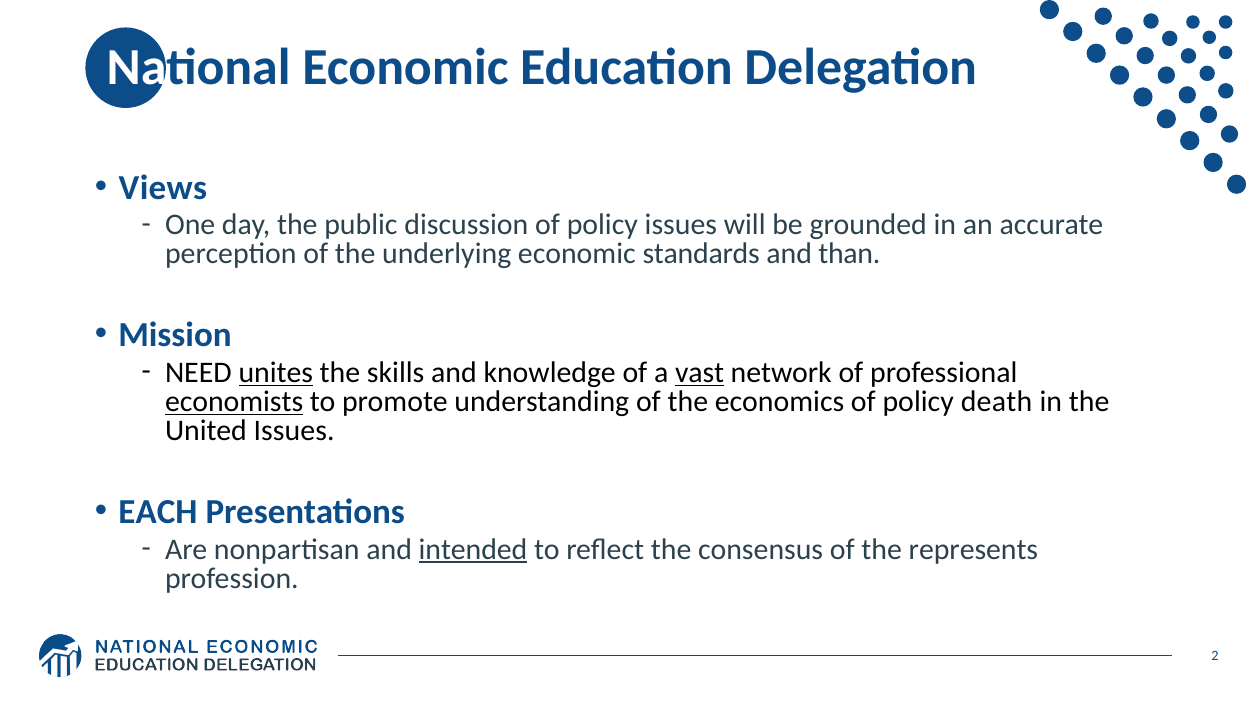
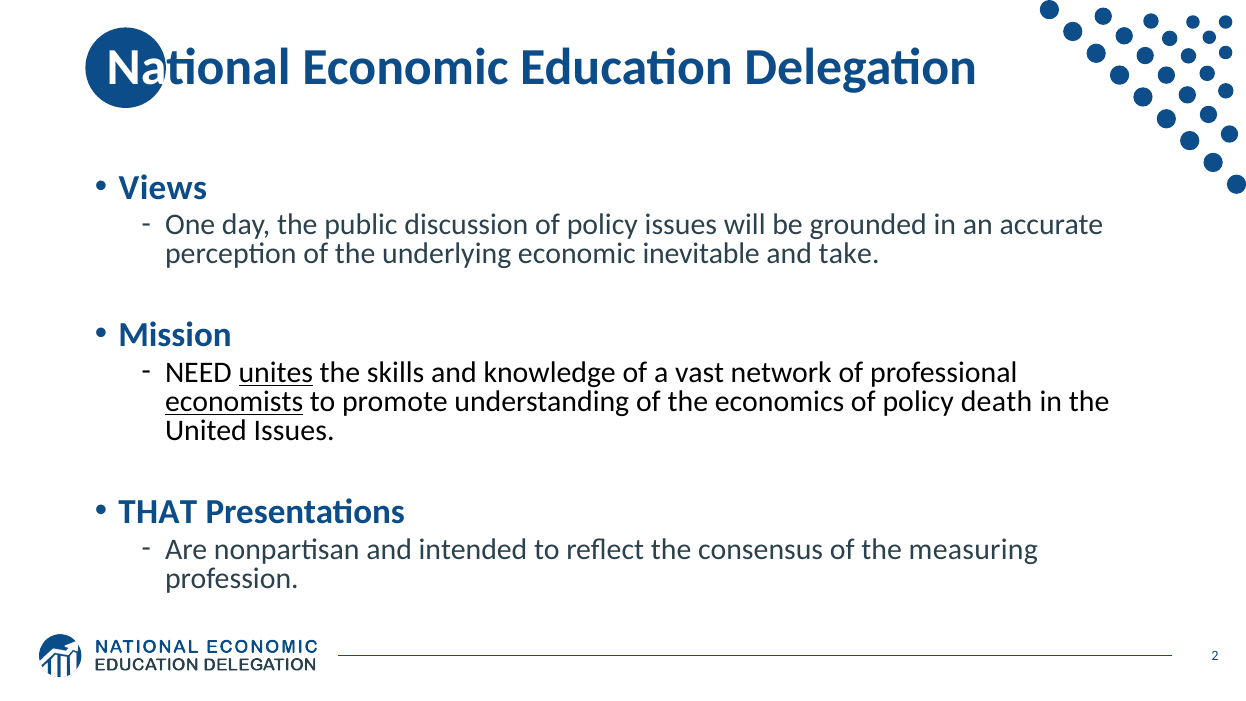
standards: standards -> inevitable (701, 254)
than: than -> take (849, 254)
vast underline: present -> none (700, 373)
EACH: EACH -> THAT (158, 512)
intended underline: present -> none (473, 549)
represents: represents -> measuring (973, 549)
